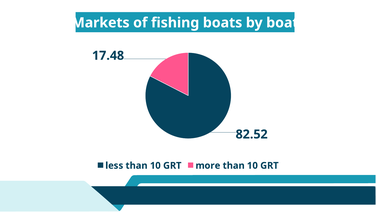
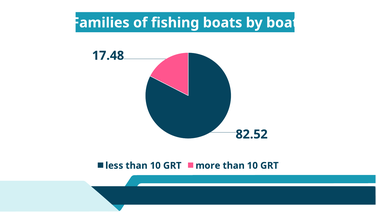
Markets: Markets -> Families (101, 23)
